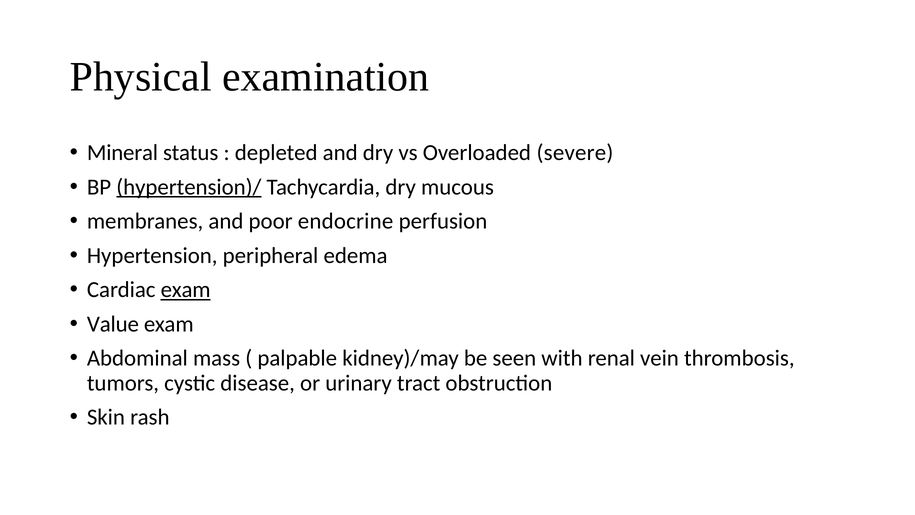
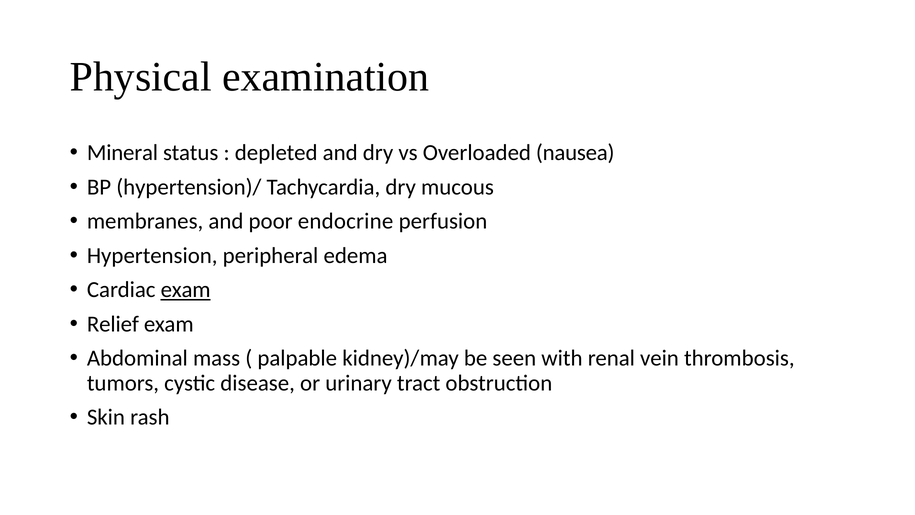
severe: severe -> nausea (575, 153)
hypertension)/ underline: present -> none (189, 187)
Value: Value -> Relief (113, 324)
